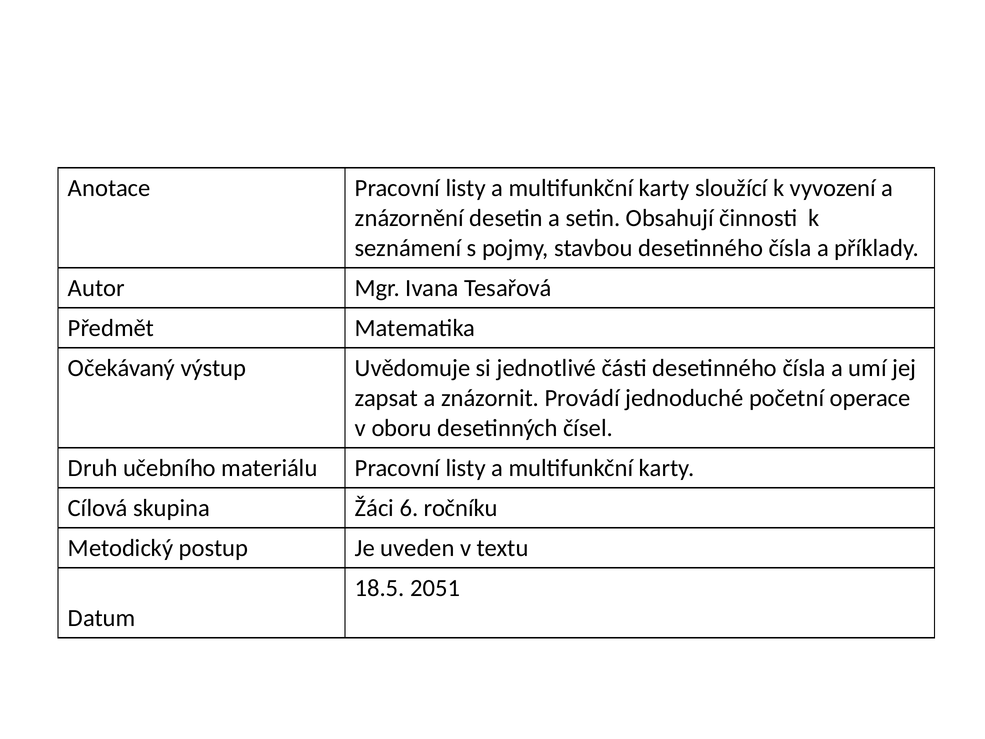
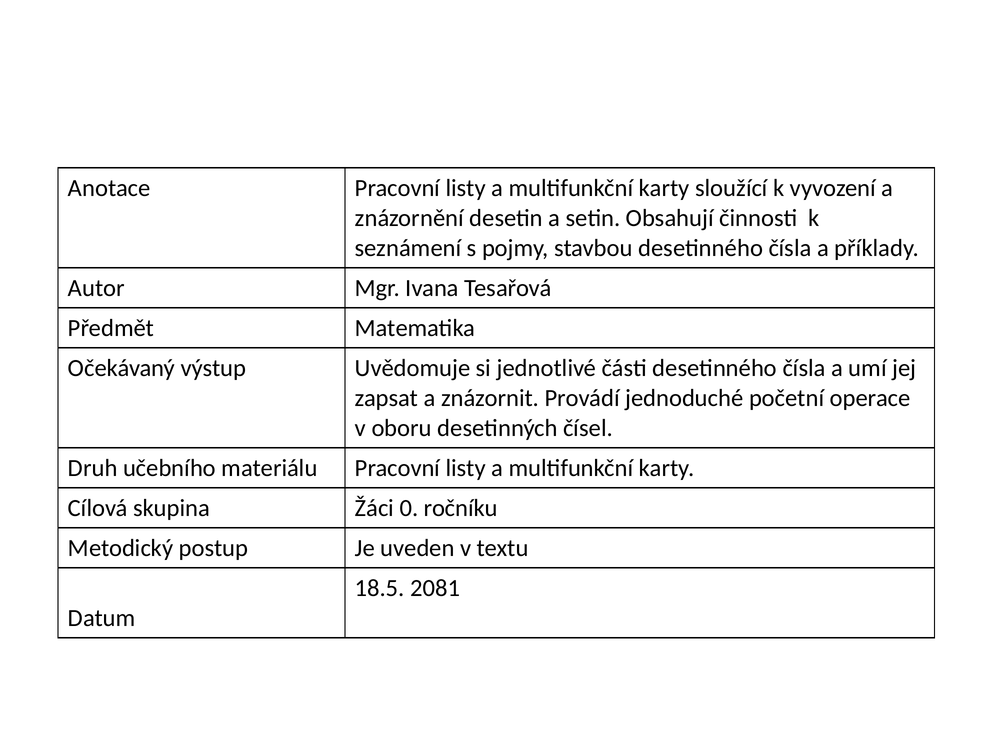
6: 6 -> 0 (409, 508)
2051: 2051 -> 2081 (435, 588)
